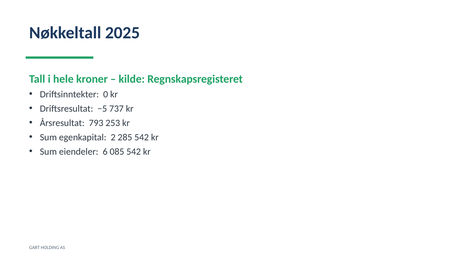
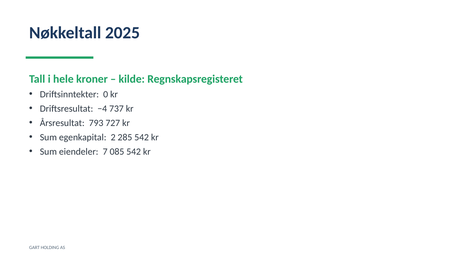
−5: −5 -> −4 (102, 108)
253: 253 -> 727 (113, 123)
6: 6 -> 7 (105, 151)
